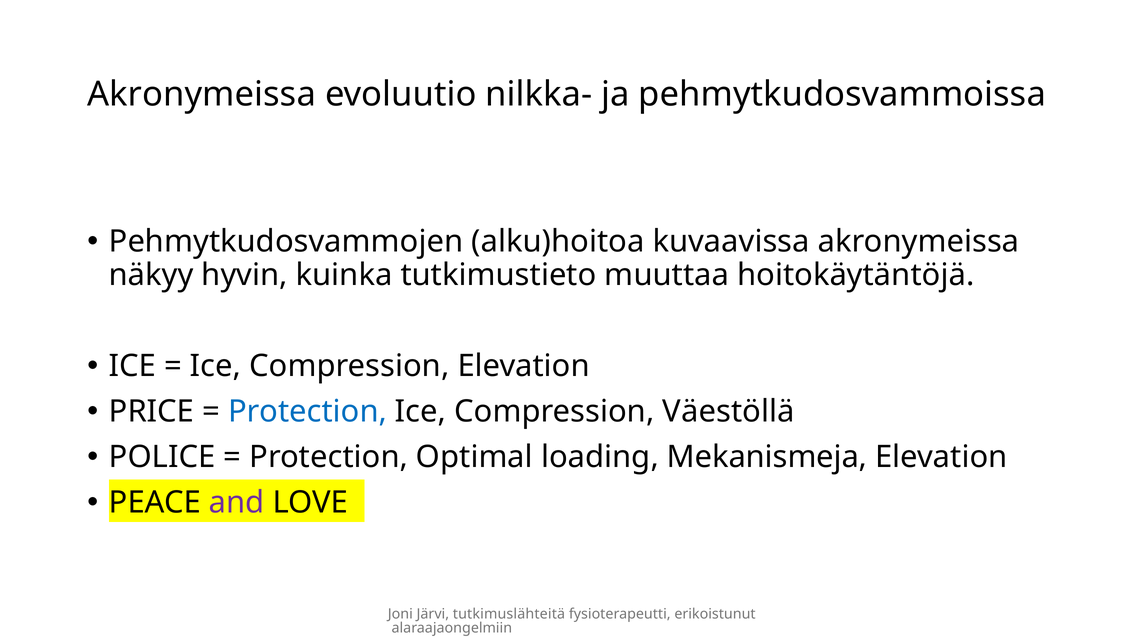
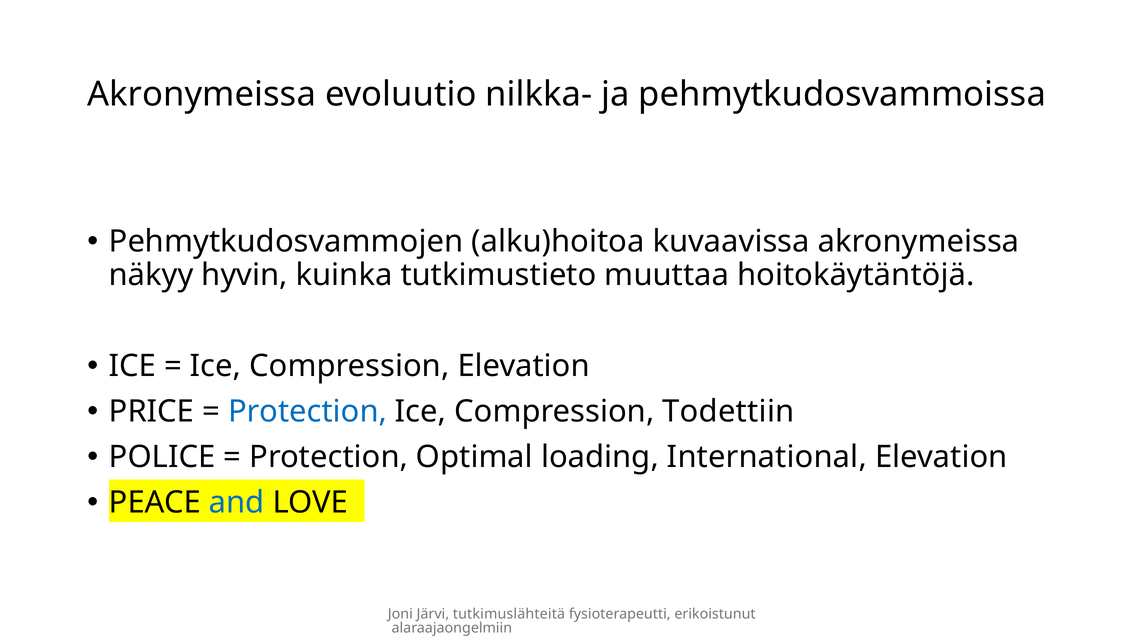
Väestöllä: Väestöllä -> Todettiin (728, 412)
Mekanismeja: Mekanismeja -> International (767, 457)
and colour: purple -> blue (237, 503)
